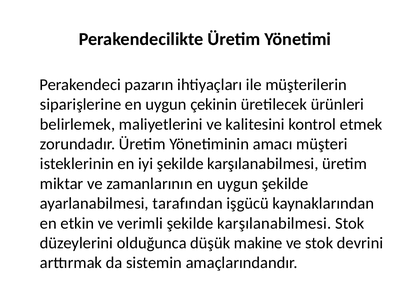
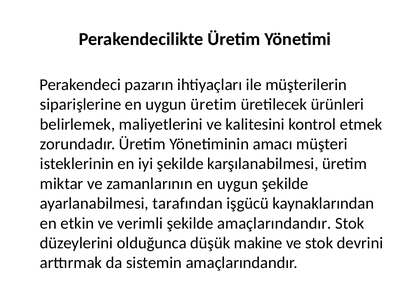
uygun çekinin: çekinin -> üretim (214, 105)
verimli şekilde karşılanabilmesi: karşılanabilmesi -> amaçlarındandır (274, 224)
